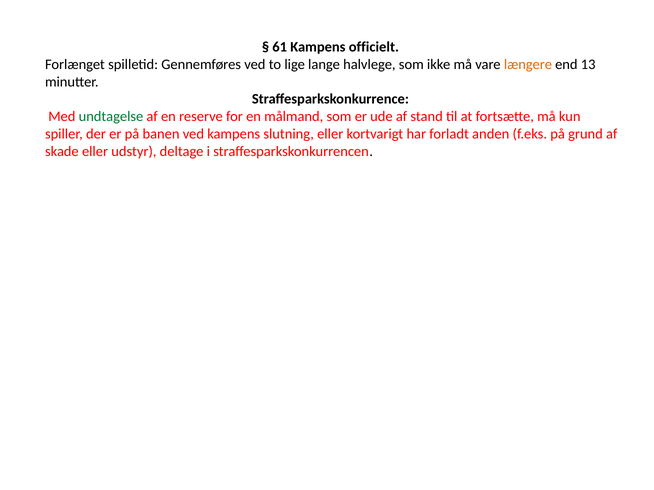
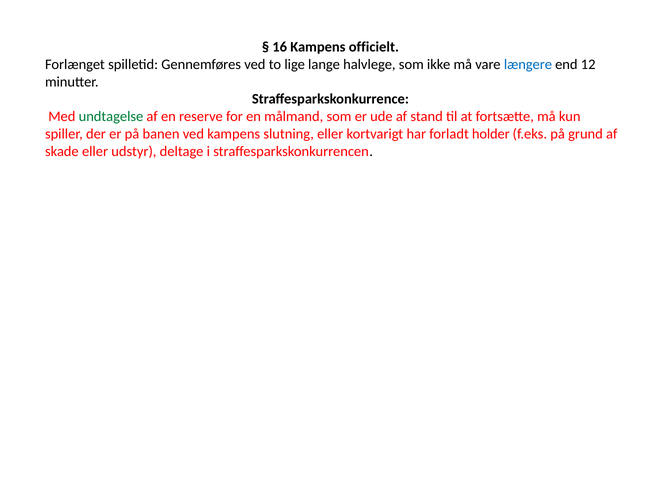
61: 61 -> 16 (280, 47)
længere colour: orange -> blue (528, 64)
13: 13 -> 12 (588, 64)
anden: anden -> holder (491, 134)
